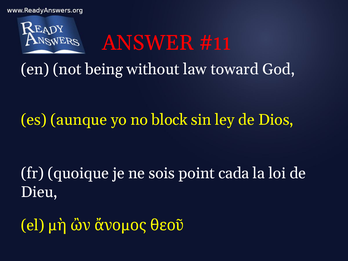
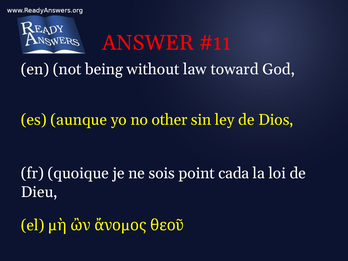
block: block -> other (170, 120)
